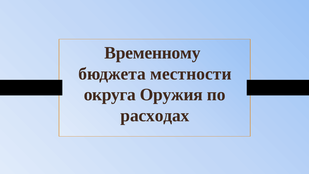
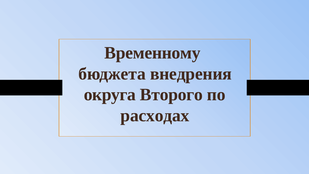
местности: местности -> внедрения (191, 74)
Оружия: Оружия -> Второго (171, 95)
